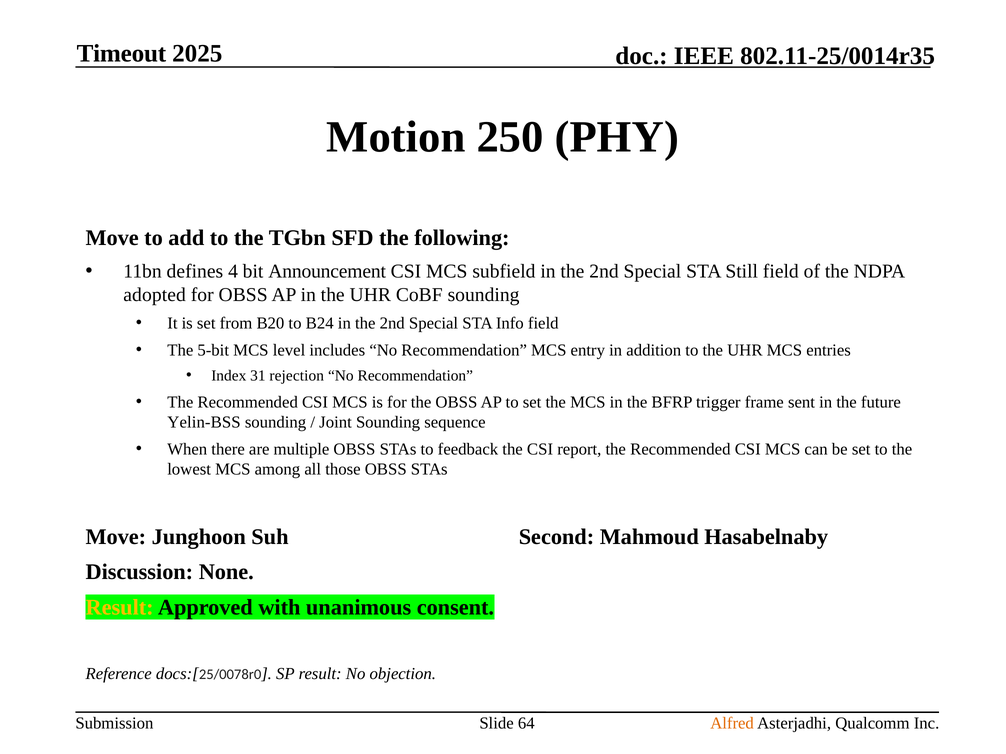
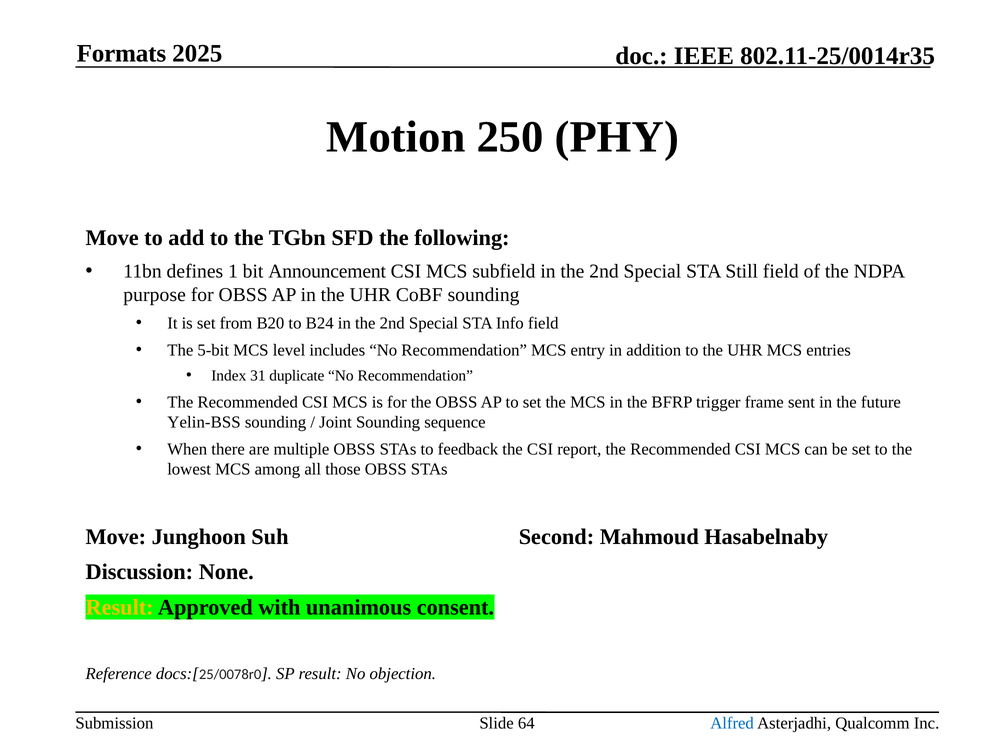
Timeout: Timeout -> Formats (121, 53)
4: 4 -> 1 (233, 271)
adopted: adopted -> purpose (155, 295)
rejection: rejection -> duplicate (297, 376)
Alfred colour: orange -> blue (732, 724)
